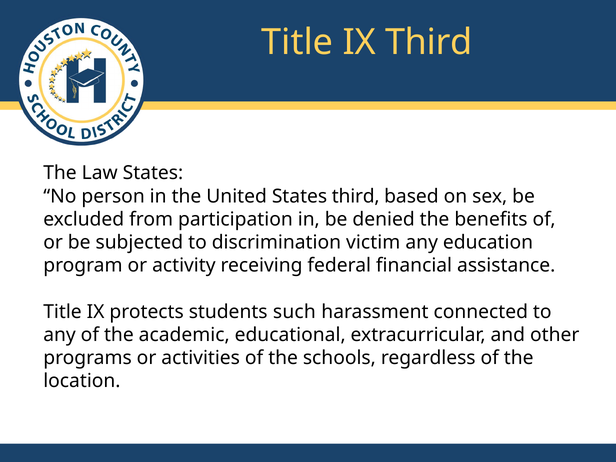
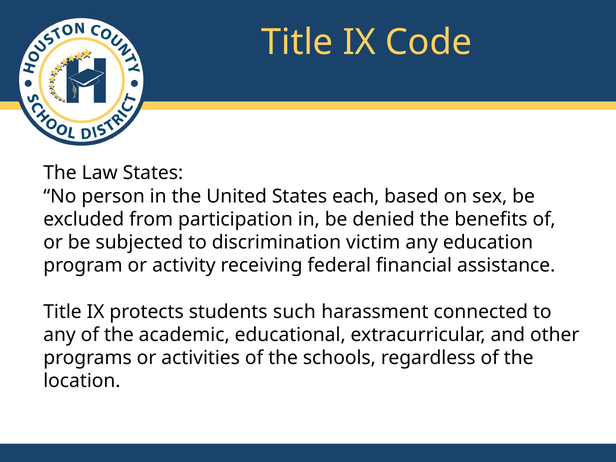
IX Third: Third -> Code (429, 42)
States third: third -> each (356, 196)
